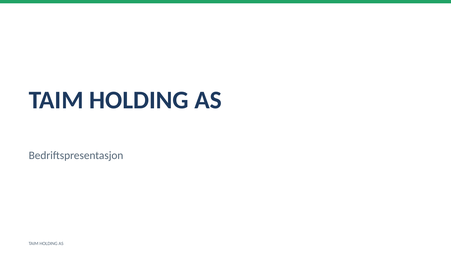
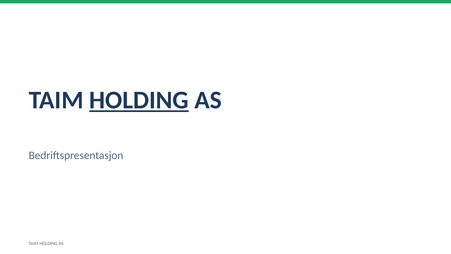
HOLDING underline: none -> present (139, 100)
